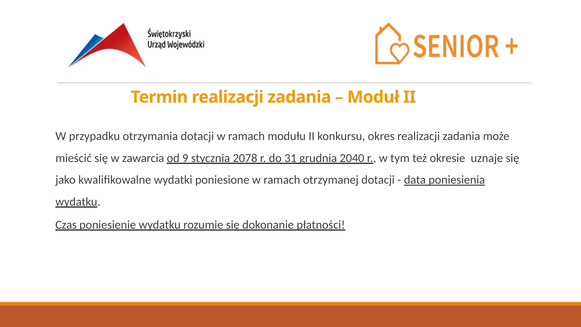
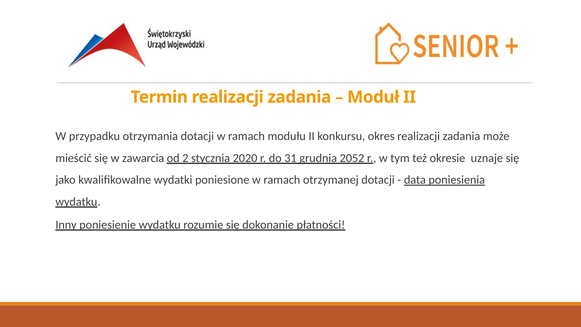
9: 9 -> 2 (185, 158)
2078: 2078 -> 2020 (245, 158)
2040: 2040 -> 2052 (352, 158)
Czas: Czas -> Inny (66, 225)
